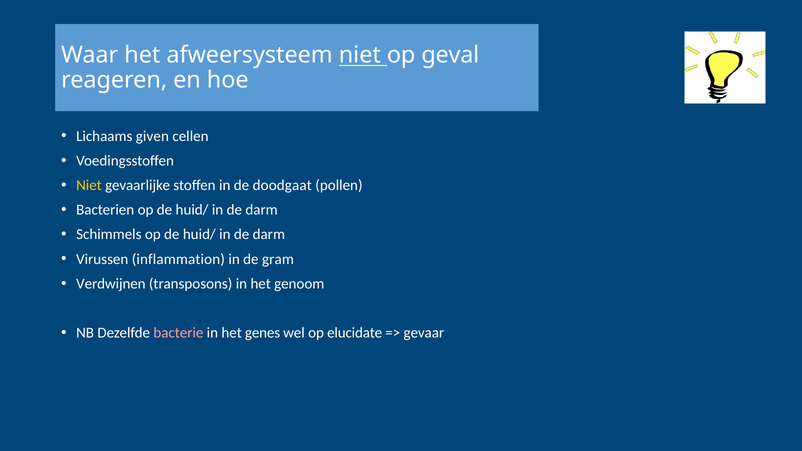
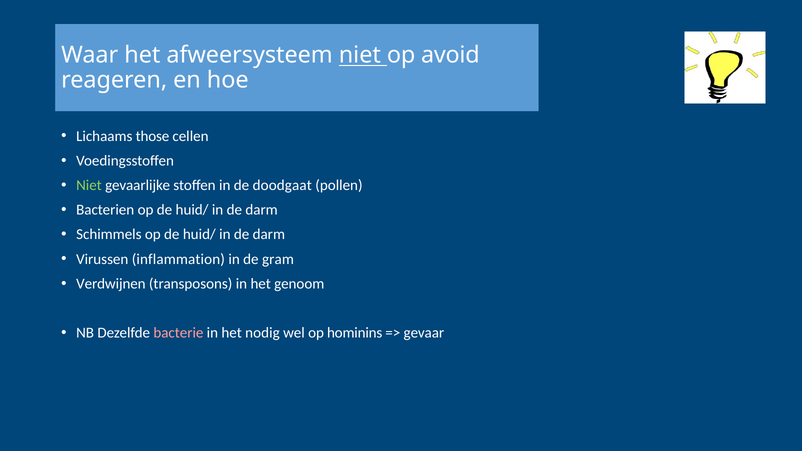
geval: geval -> avoid (450, 55)
given: given -> those (152, 136)
Niet colour: yellow -> light green (89, 185)
genes: genes -> nodig (262, 333)
elucidate: elucidate -> hominins (355, 333)
